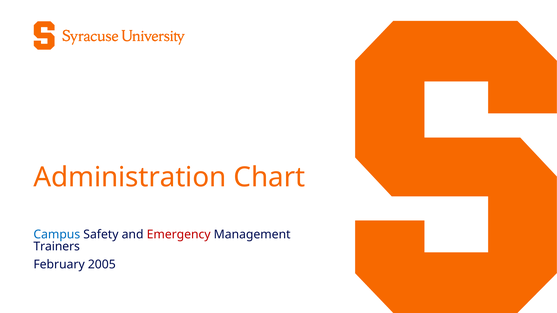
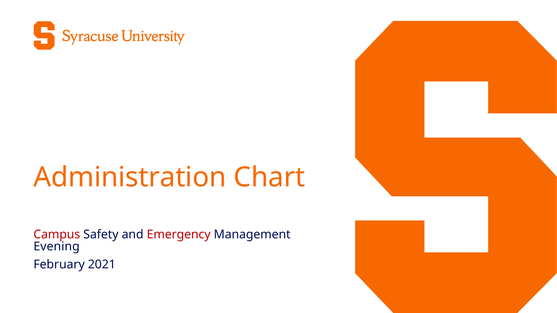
Campus colour: blue -> red (57, 235)
Trainers: Trainers -> Evening (57, 247)
2005: 2005 -> 2021 (102, 265)
